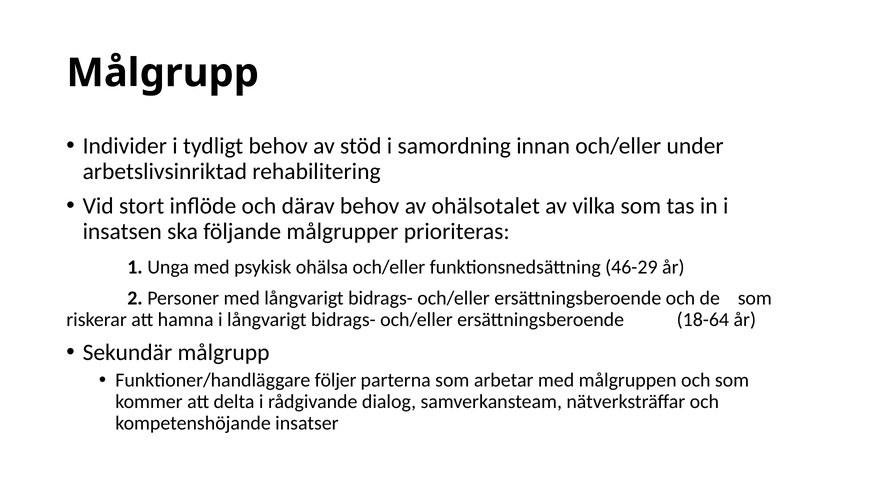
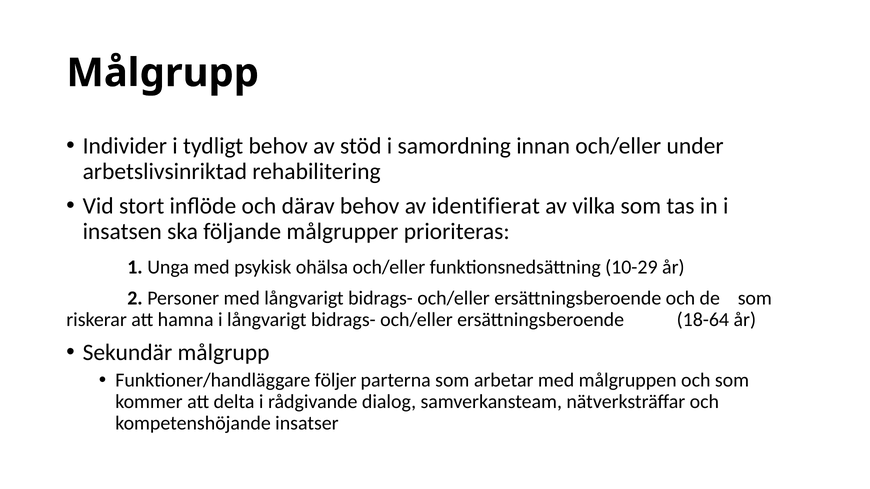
ohälsotalet: ohälsotalet -> identifierat (486, 206)
46-29: 46-29 -> 10-29 (631, 267)
